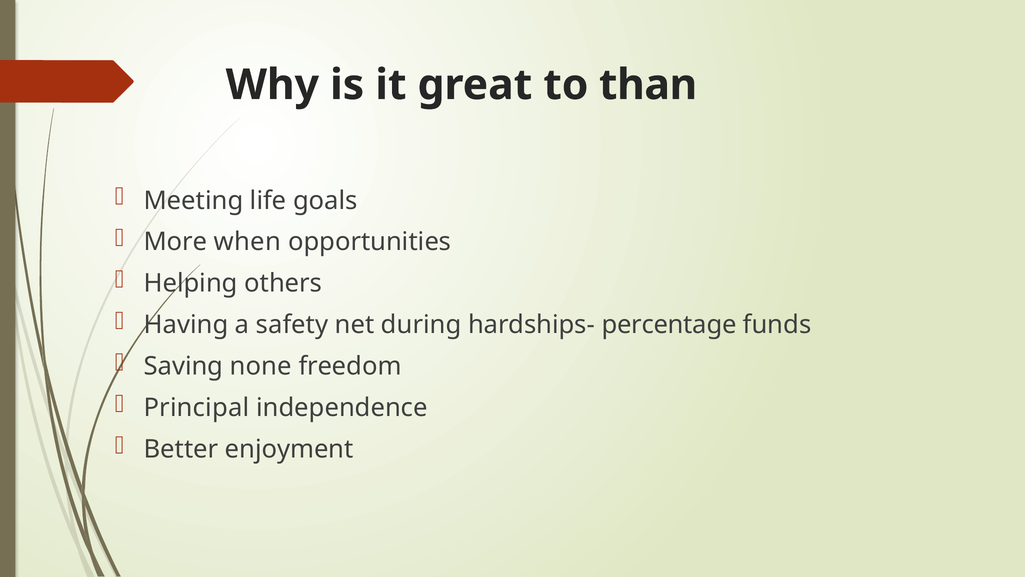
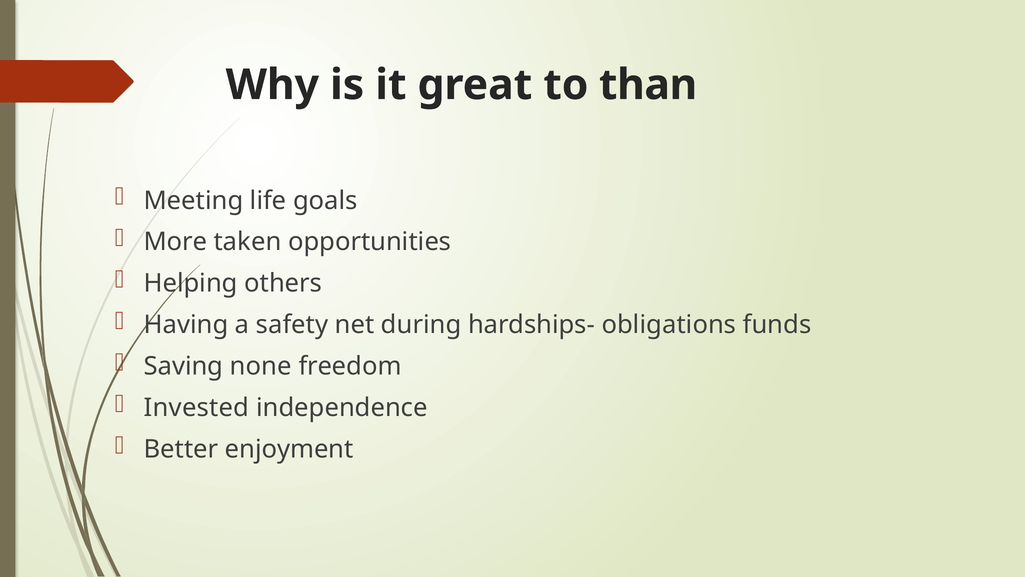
when: when -> taken (248, 242)
percentage: percentage -> obligations (669, 325)
Principal: Principal -> Invested (196, 408)
